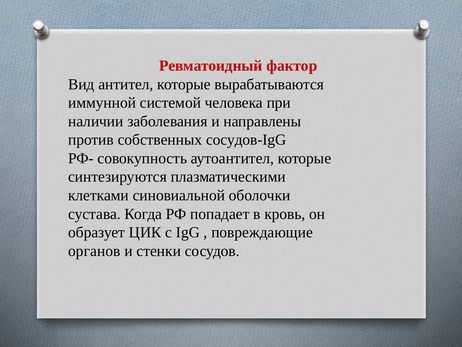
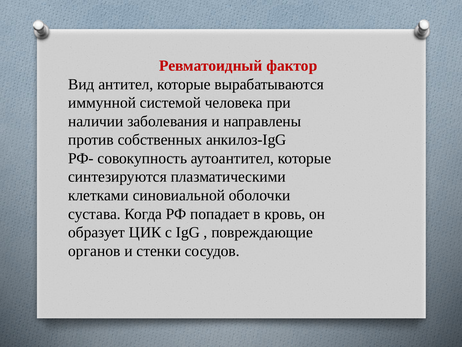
сосудов-IgG: сосудов-IgG -> анкилоз-IgG (246, 140)
